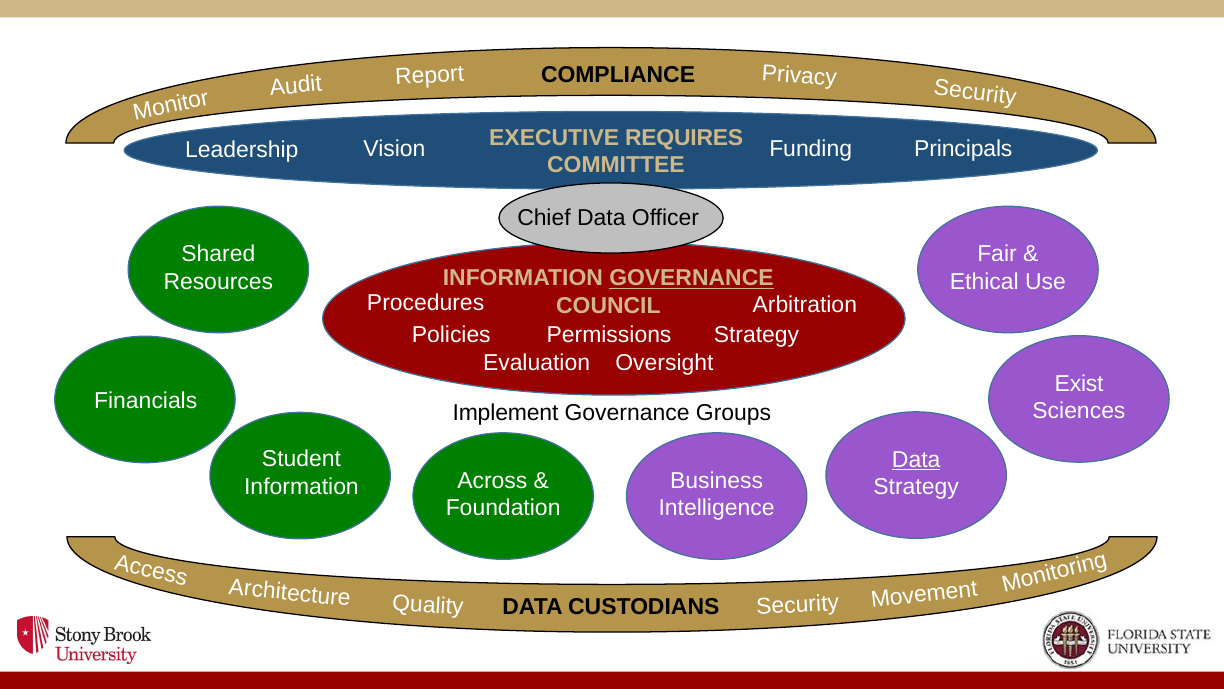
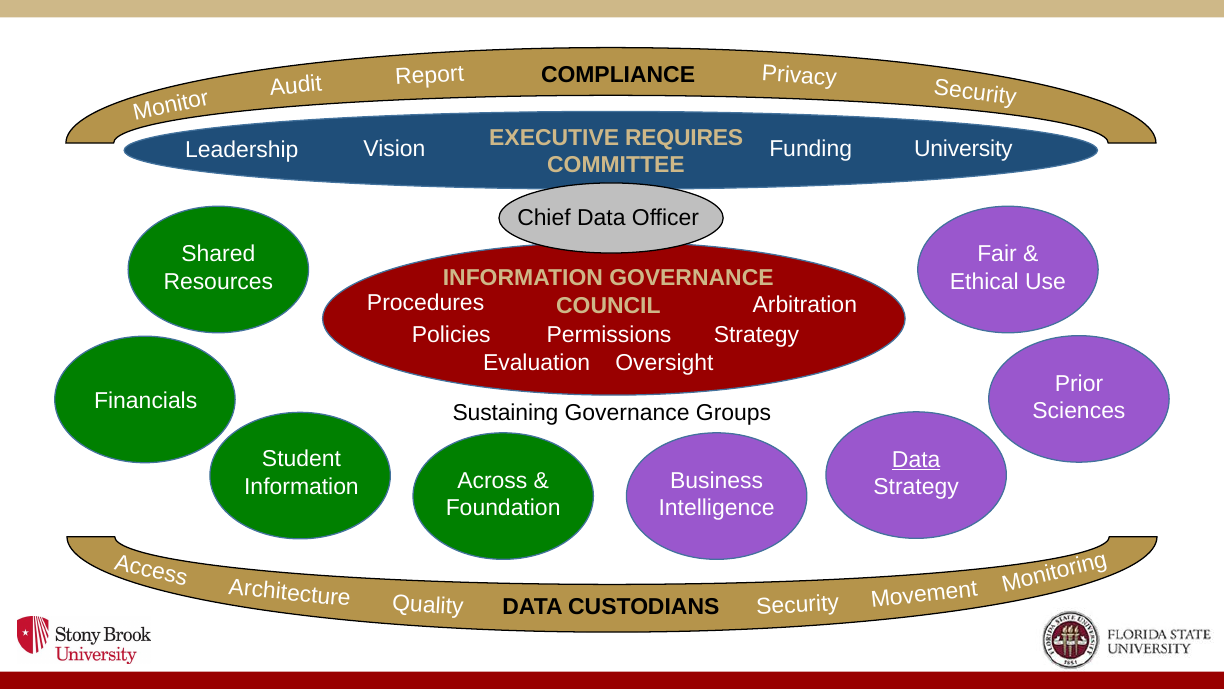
Principals: Principals -> University (963, 148)
GOVERNANCE underline: present -> none (691, 278)
Exist: Exist -> Prior (1079, 383)
Implement: Implement -> Sustaining (505, 412)
